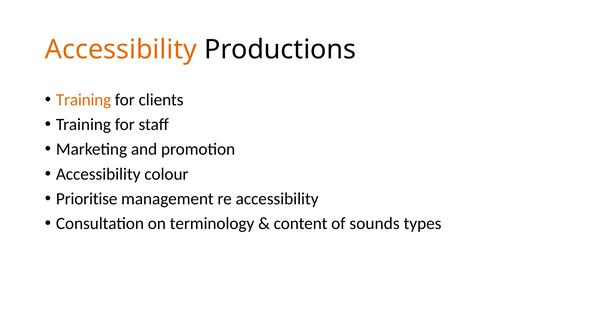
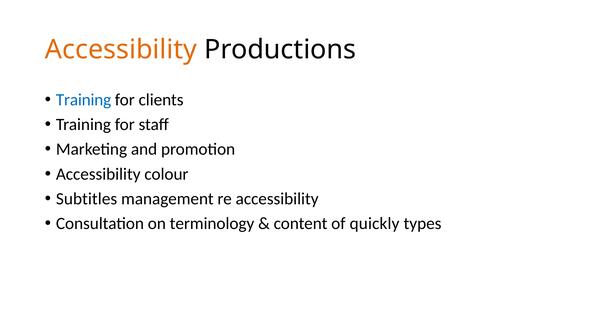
Training colour: orange -> blue (84, 100)
Prioritise: Prioritise -> Subtitles (87, 198)
sounds: sounds -> quickly (375, 223)
